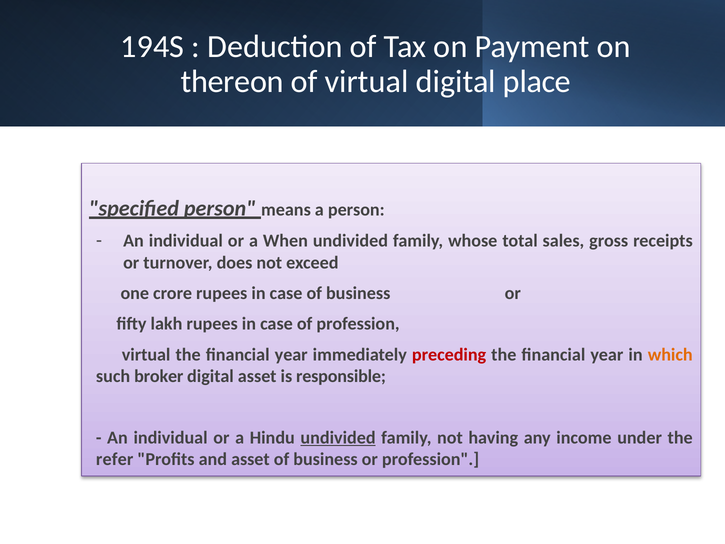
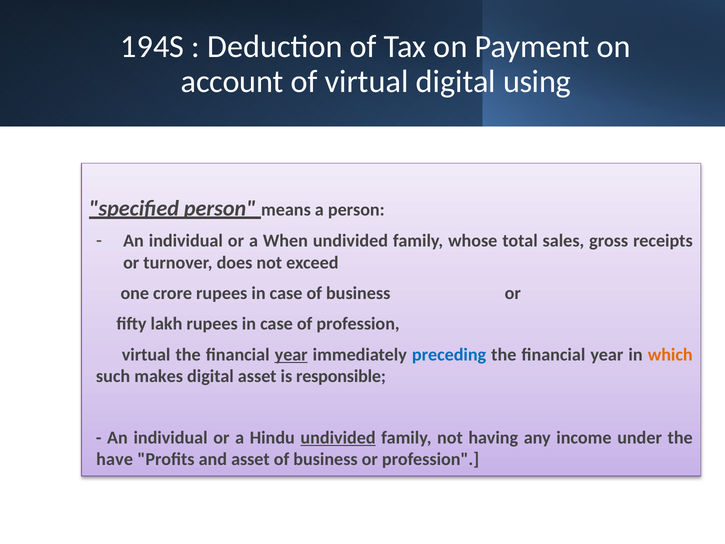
thereon: thereon -> account (232, 82)
place: place -> using (537, 82)
year underline: none -> present (291, 354)
preceding colour: red -> blue (449, 354)
broker: broker -> makes (159, 376)
refer: refer -> have (115, 459)
